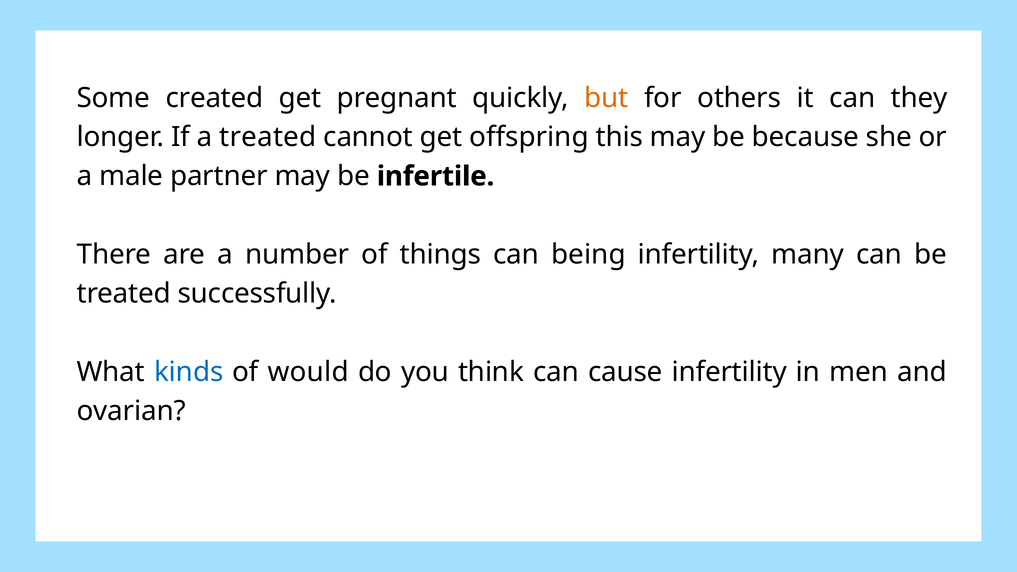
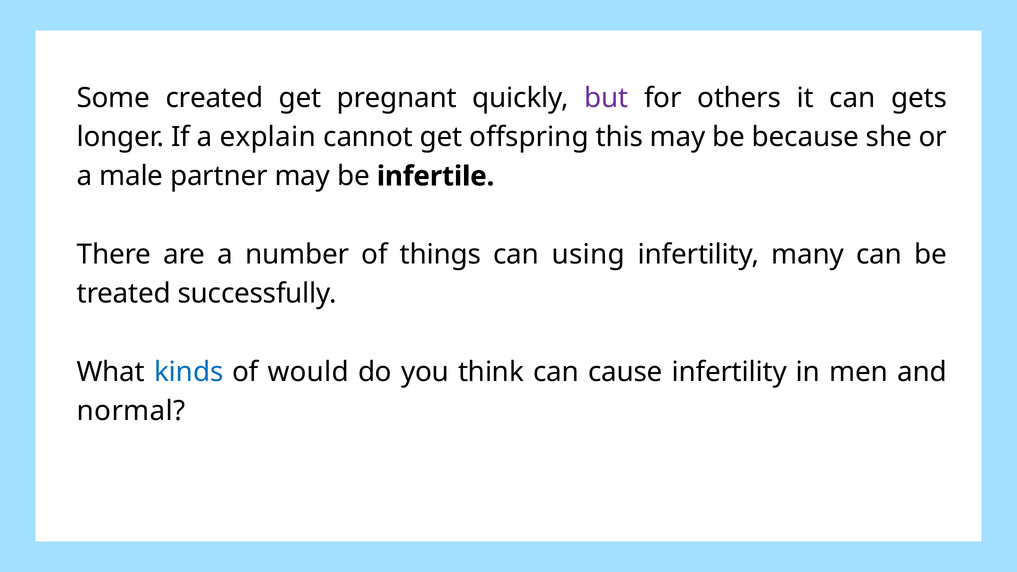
but colour: orange -> purple (606, 98)
they: they -> gets (919, 98)
a treated: treated -> explain (268, 137)
being: being -> using (588, 255)
ovarian: ovarian -> normal (131, 411)
